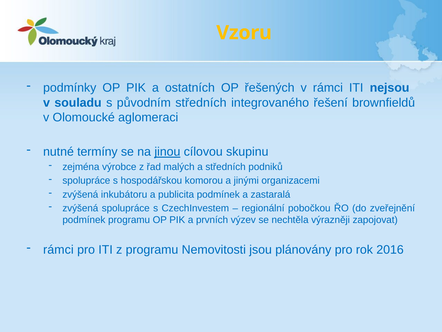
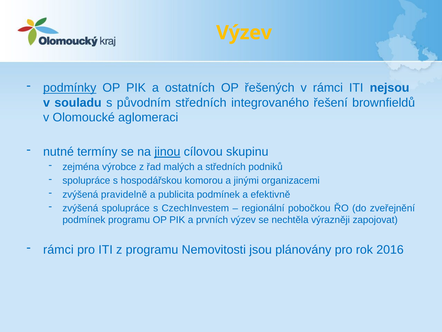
Vzoru: Vzoru -> Výzev (244, 33)
podmínky underline: none -> present (70, 88)
inkubátoru: inkubátoru -> pravidelně (124, 194)
zastaralá: zastaralá -> efektivně (270, 194)
